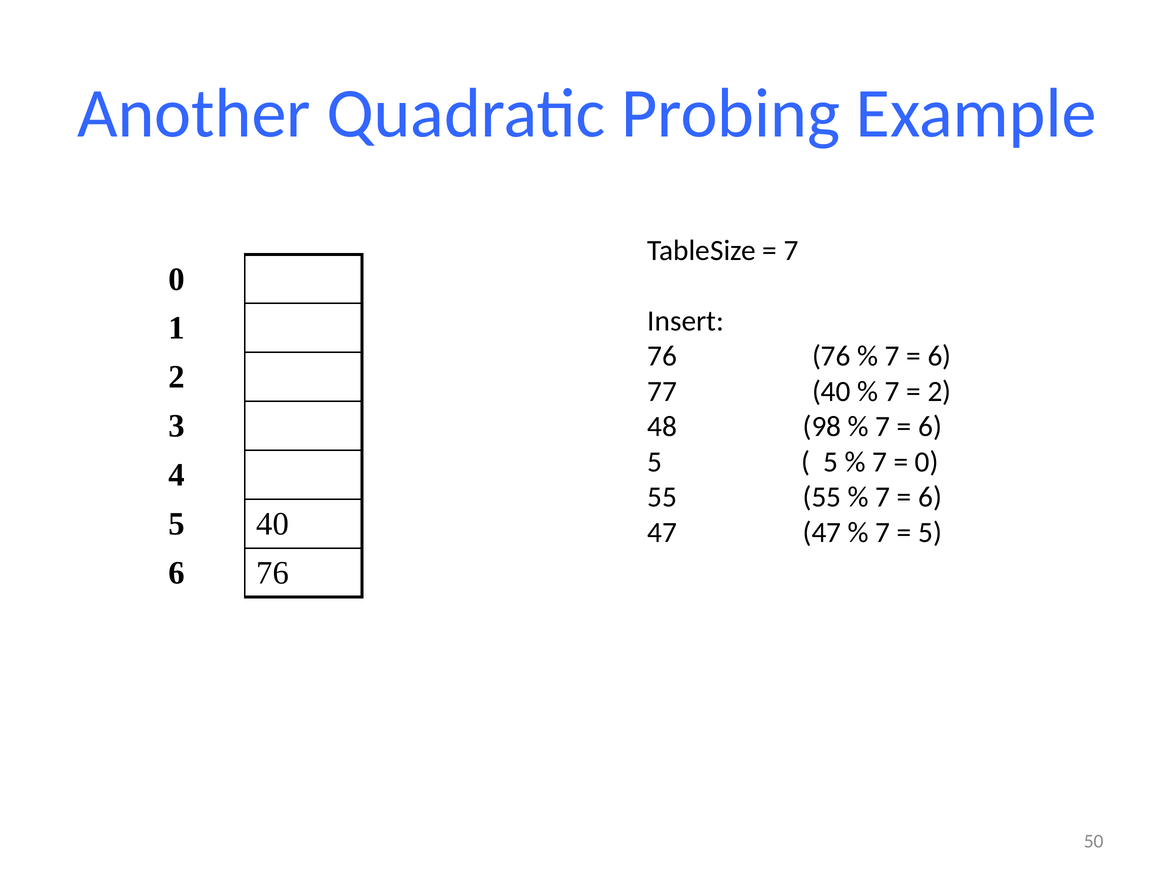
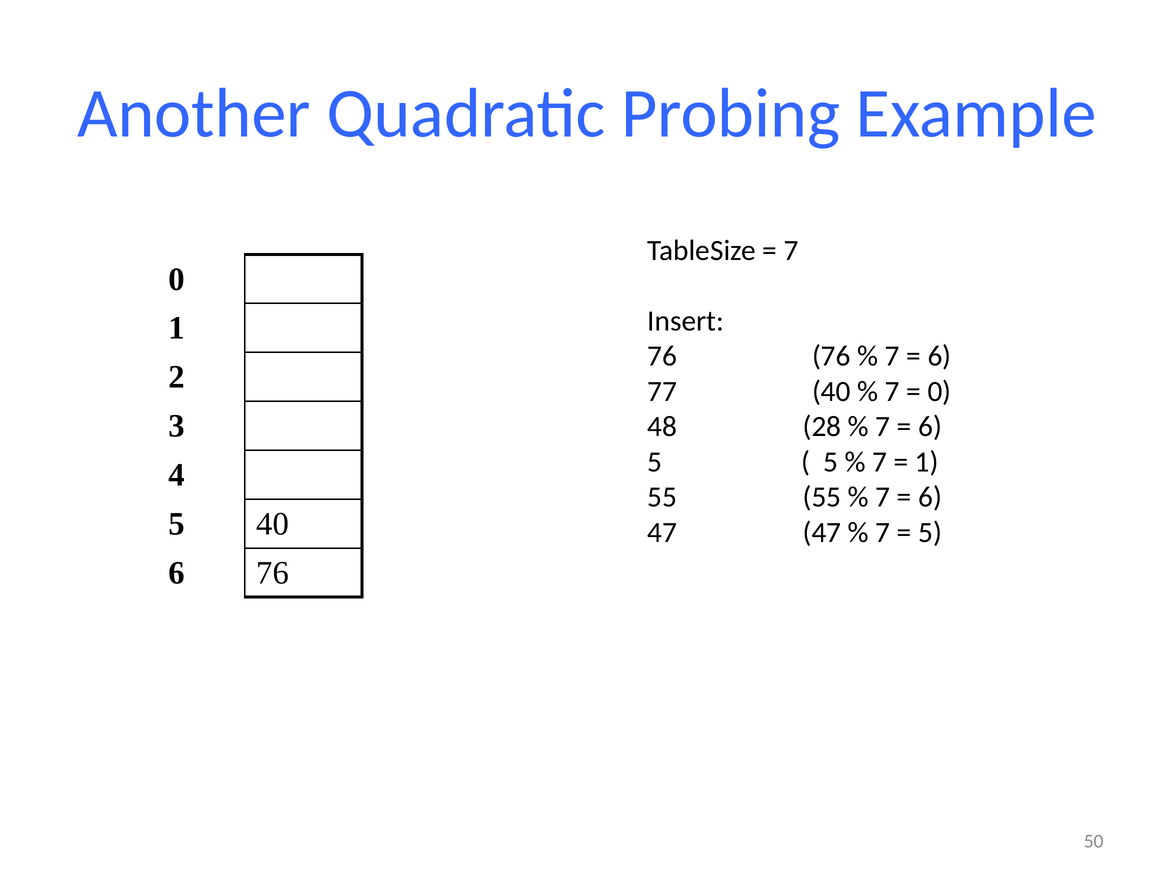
2: 2 -> 0 (940, 391)
98: 98 -> 28 (822, 426)
0: 0 -> 1 (927, 462)
